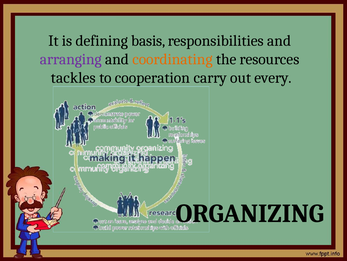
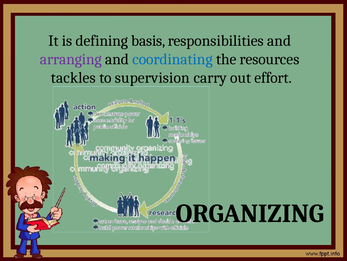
coordinating colour: orange -> blue (172, 59)
cooperation: cooperation -> supervision (152, 78)
every: every -> effort (273, 78)
